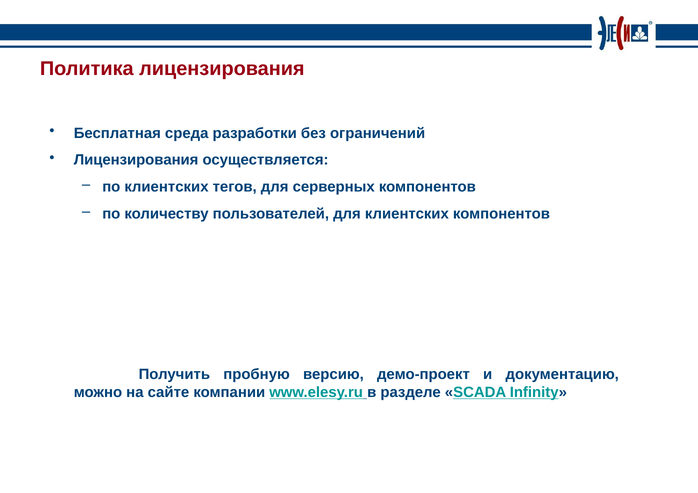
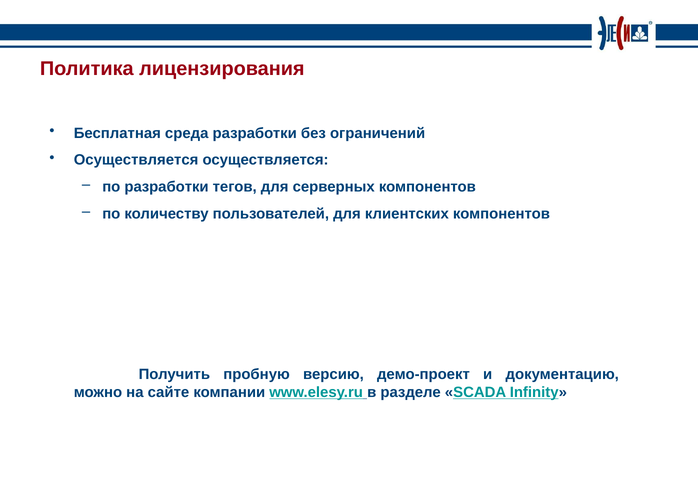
Лицензирования: Лицензирования -> Осуществляется (136, 160)
по клиентских: клиентских -> разработки (167, 187)
